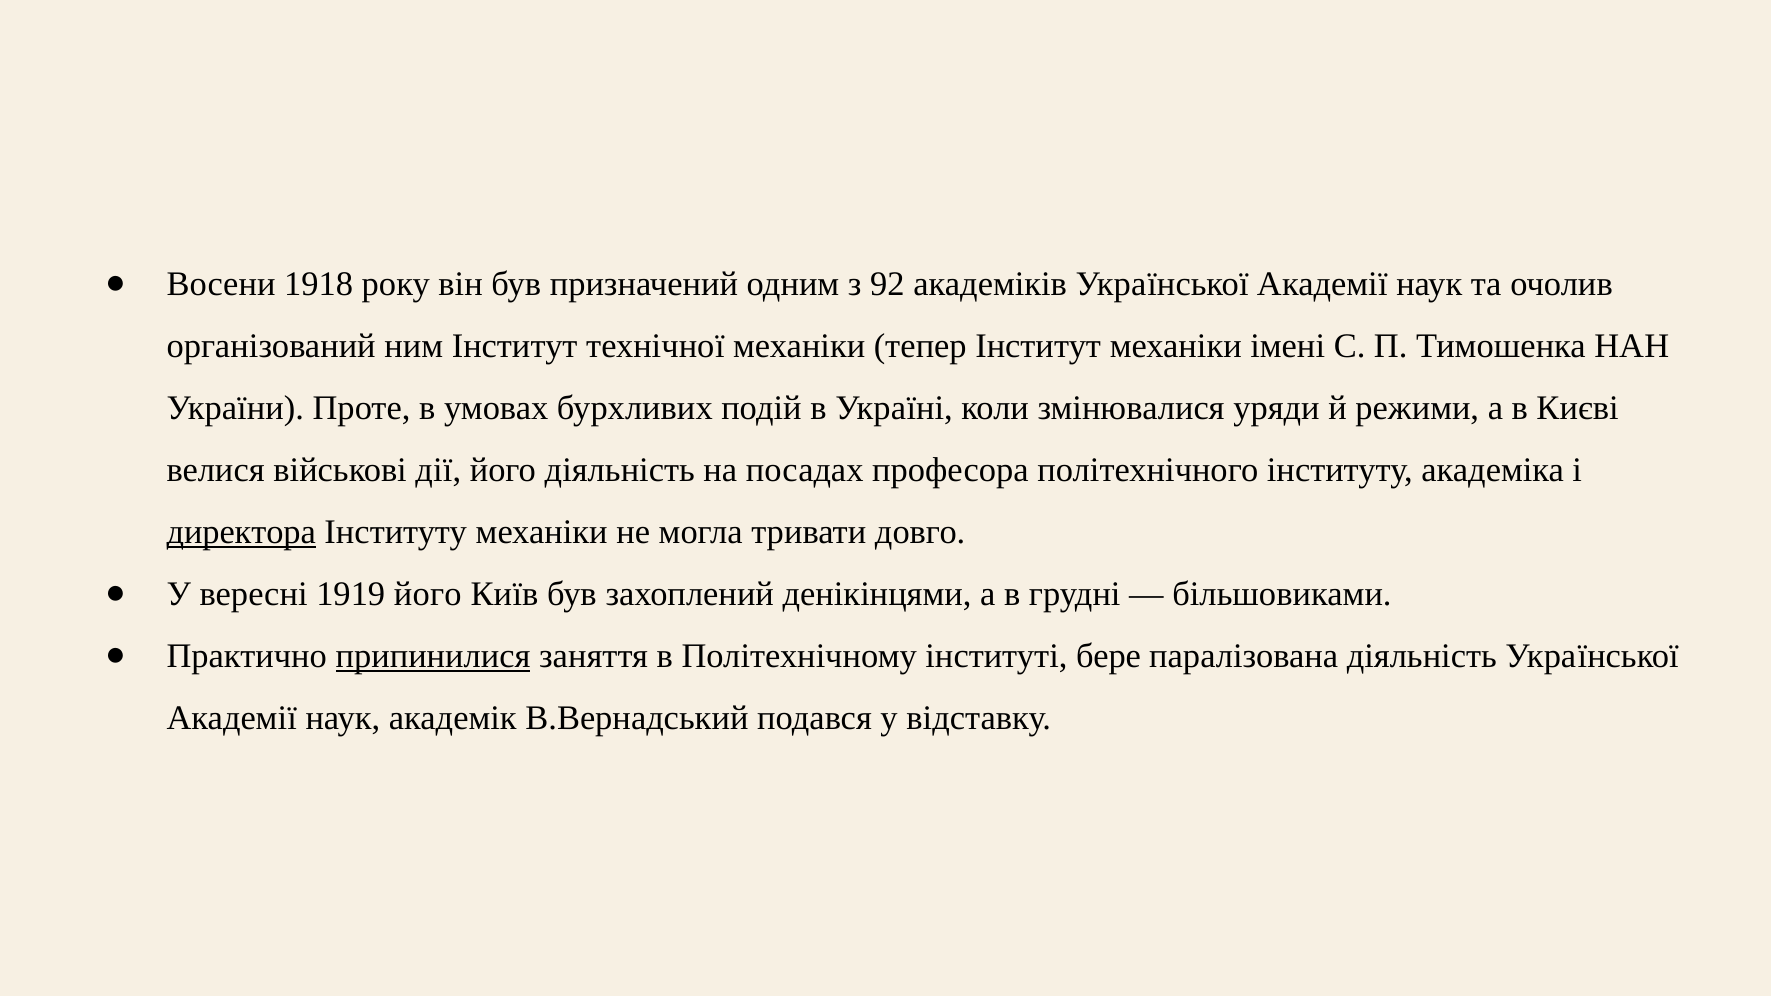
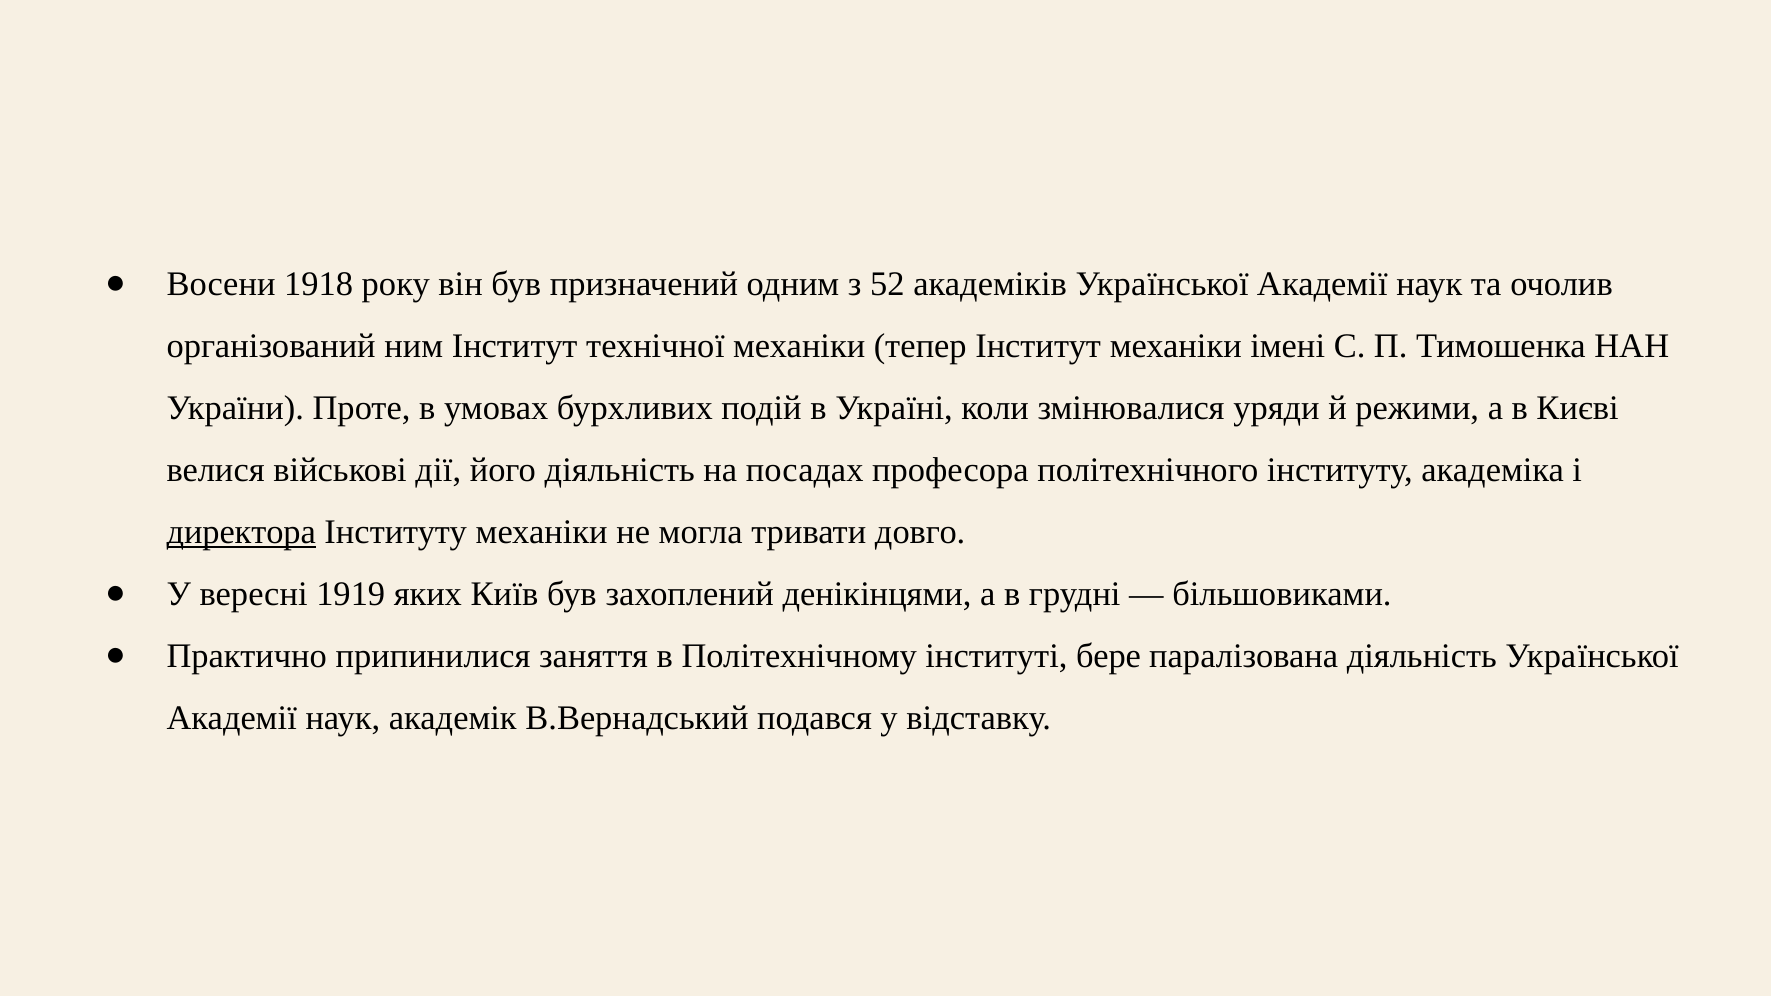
92: 92 -> 52 (887, 285)
1919 його: його -> яких (428, 595)
припинилися underline: present -> none (433, 657)
